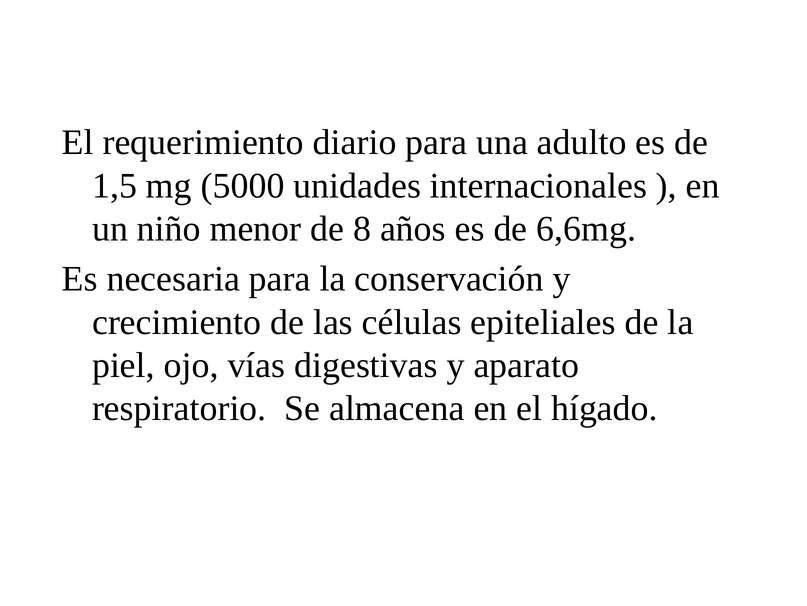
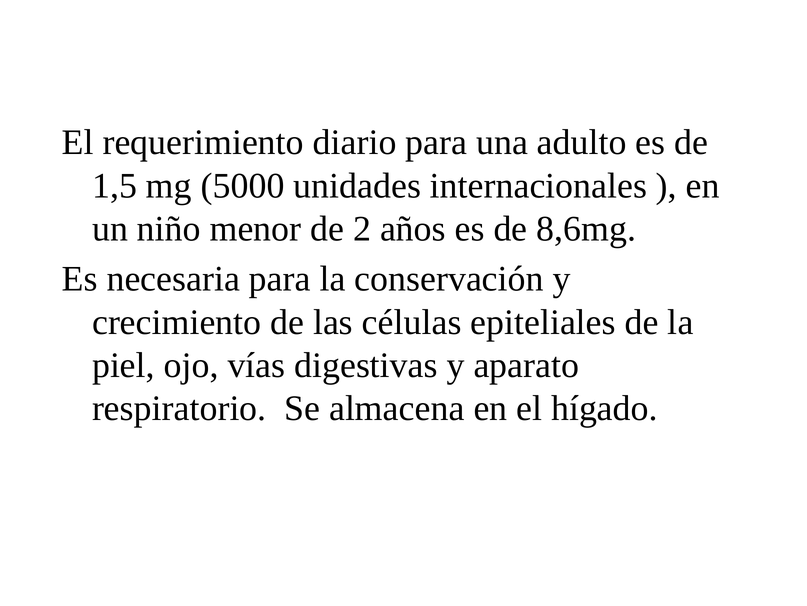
8: 8 -> 2 (362, 228)
6,6mg: 6,6mg -> 8,6mg (586, 228)
